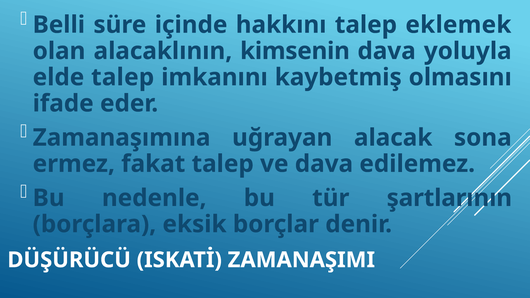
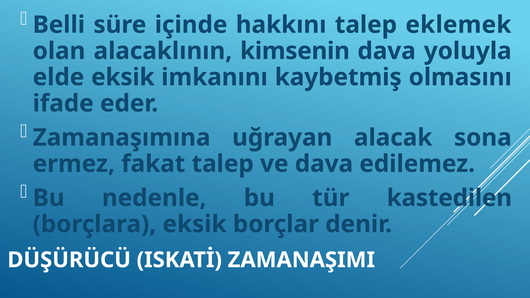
elde talep: talep -> eksik (123, 77)
şartlarının: şartlarının -> kastedilen (449, 198)
